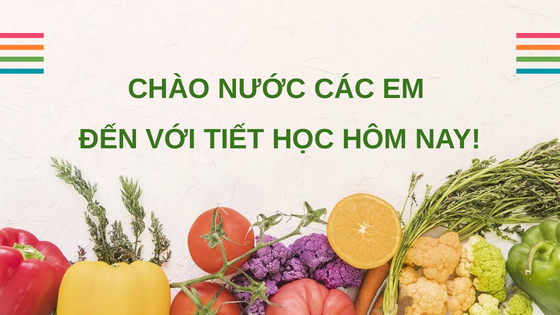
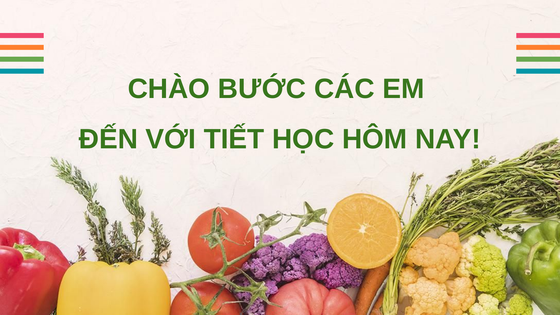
NƯỚC: NƯỚC -> BƯỚC (262, 89)
